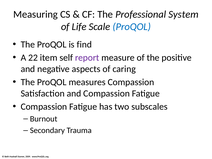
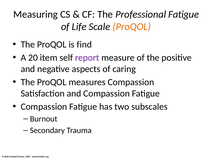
Professional System: System -> Fatigue (184, 14)
ProQOL colour: blue -> orange (132, 27)
22: 22 -> 20 (33, 58)
